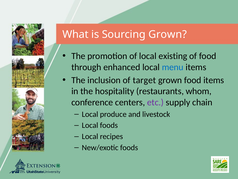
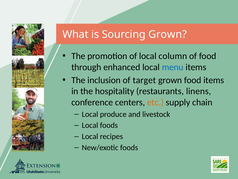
existing: existing -> column (173, 56)
whom: whom -> linens (199, 91)
etc colour: purple -> orange (155, 102)
